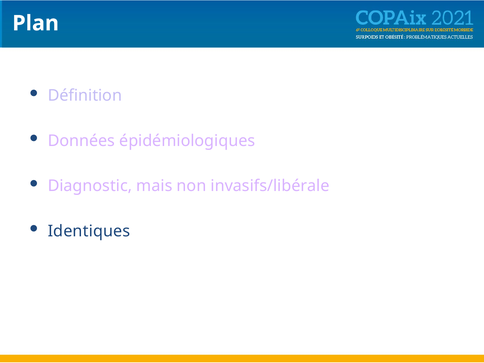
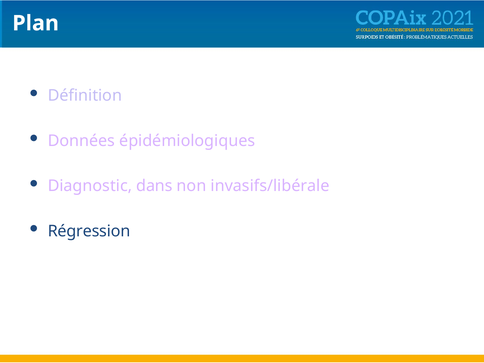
mais: mais -> dans (154, 186)
Identiques: Identiques -> Régression (89, 231)
